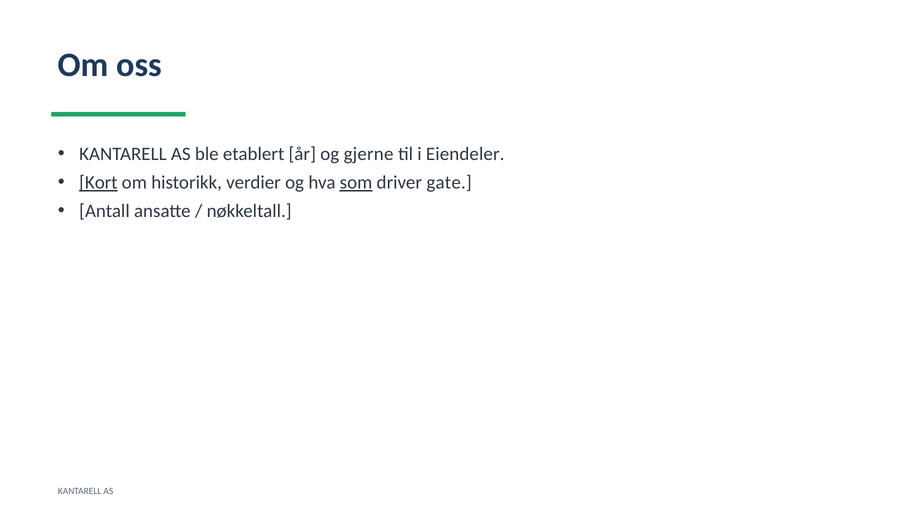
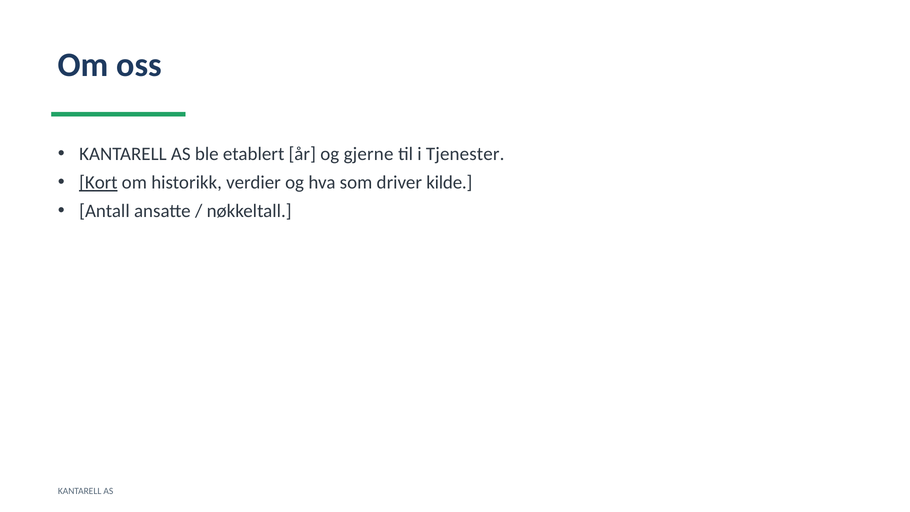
Eiendeler: Eiendeler -> Tjenester (465, 154)
som underline: present -> none (356, 183)
gate: gate -> kilde (449, 183)
